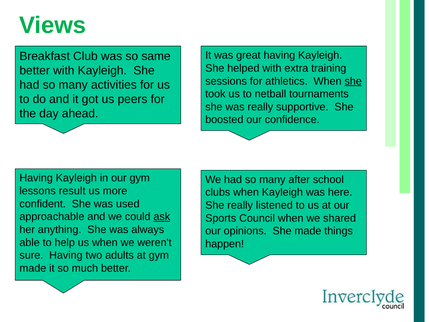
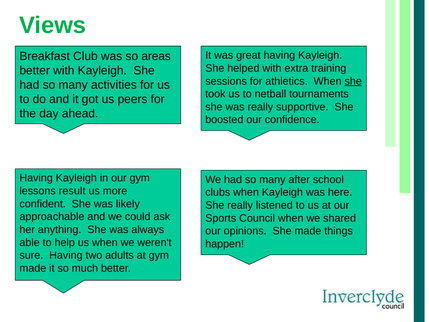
same: same -> areas (156, 56)
used: used -> likely (128, 204)
ask underline: present -> none (162, 217)
